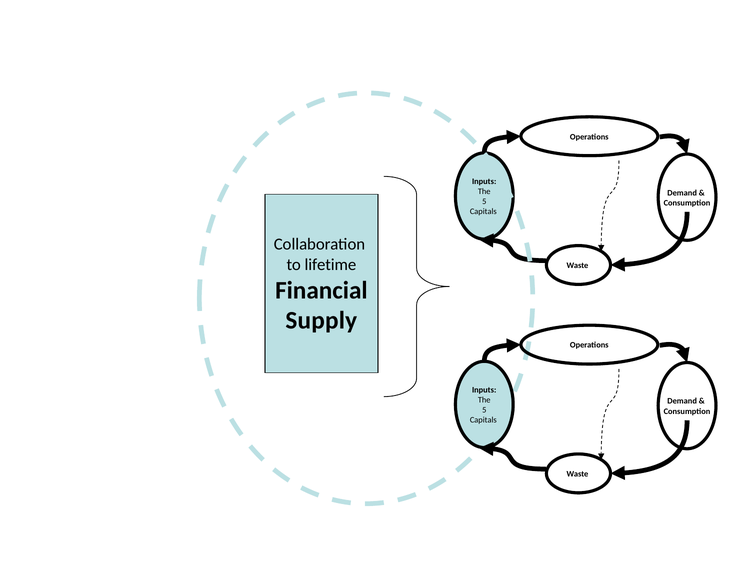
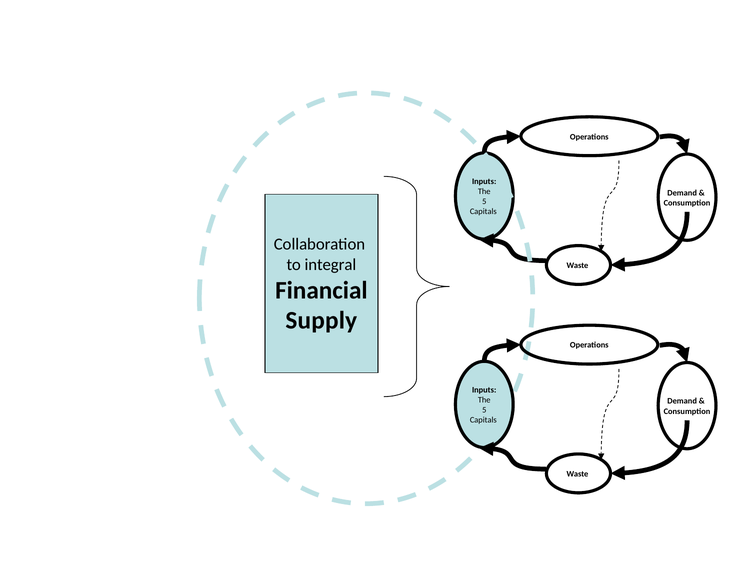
lifetime: lifetime -> integral (330, 264)
